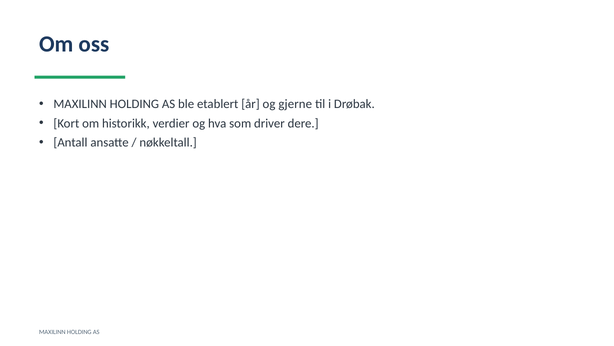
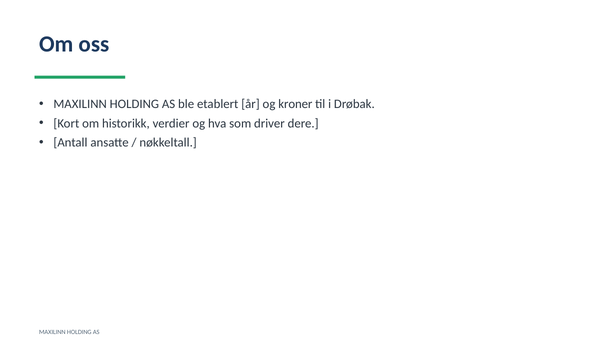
gjerne: gjerne -> kroner (295, 104)
